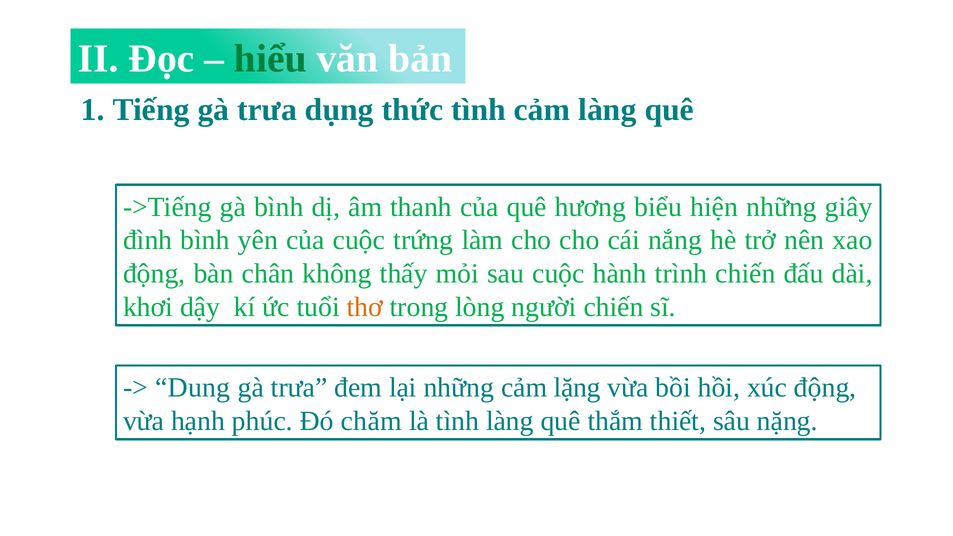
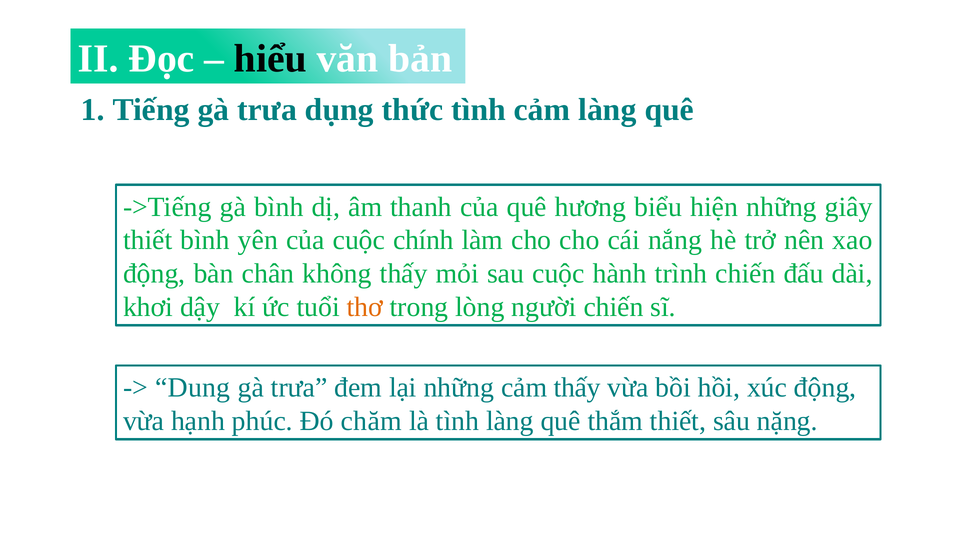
hiểu colour: green -> black (270, 59)
đình: đình -> thiết (148, 240)
trứng: trứng -> chính (423, 240)
cảm lặng: lặng -> thấy (577, 388)
